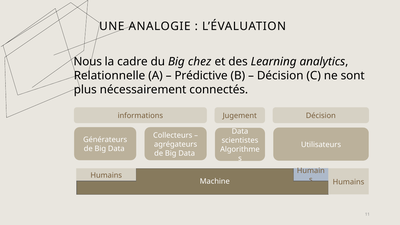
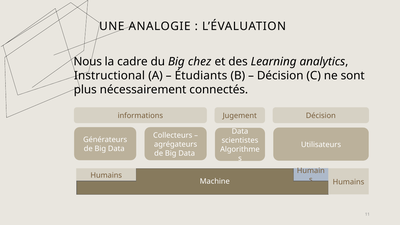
Relationnelle: Relationnelle -> Instructional (109, 76)
Prédictive: Prédictive -> Étudiants (201, 76)
